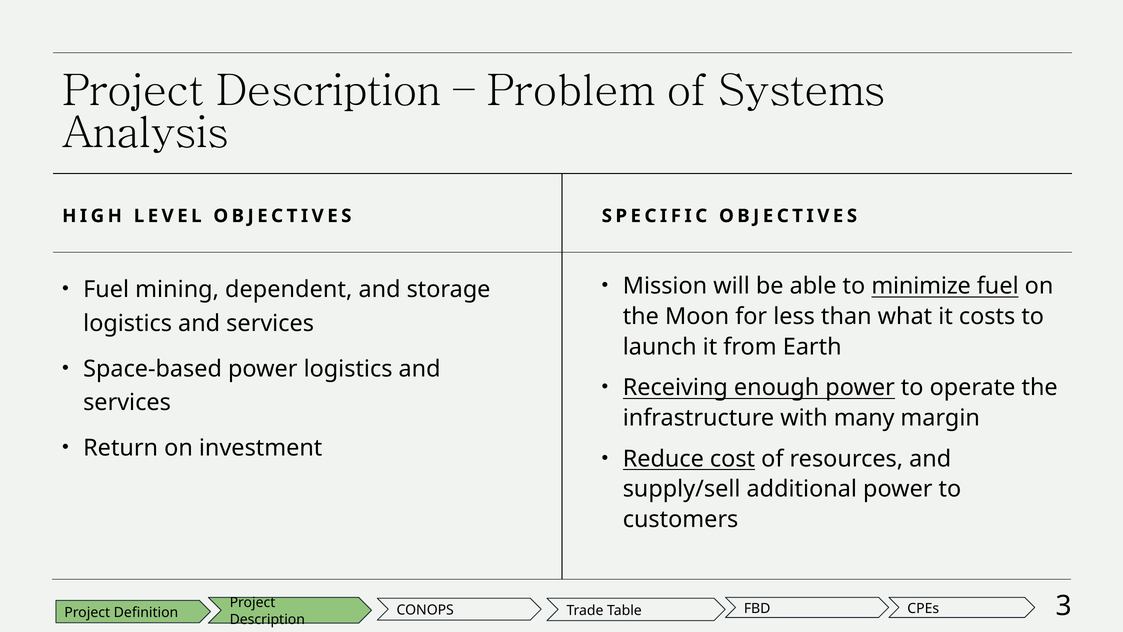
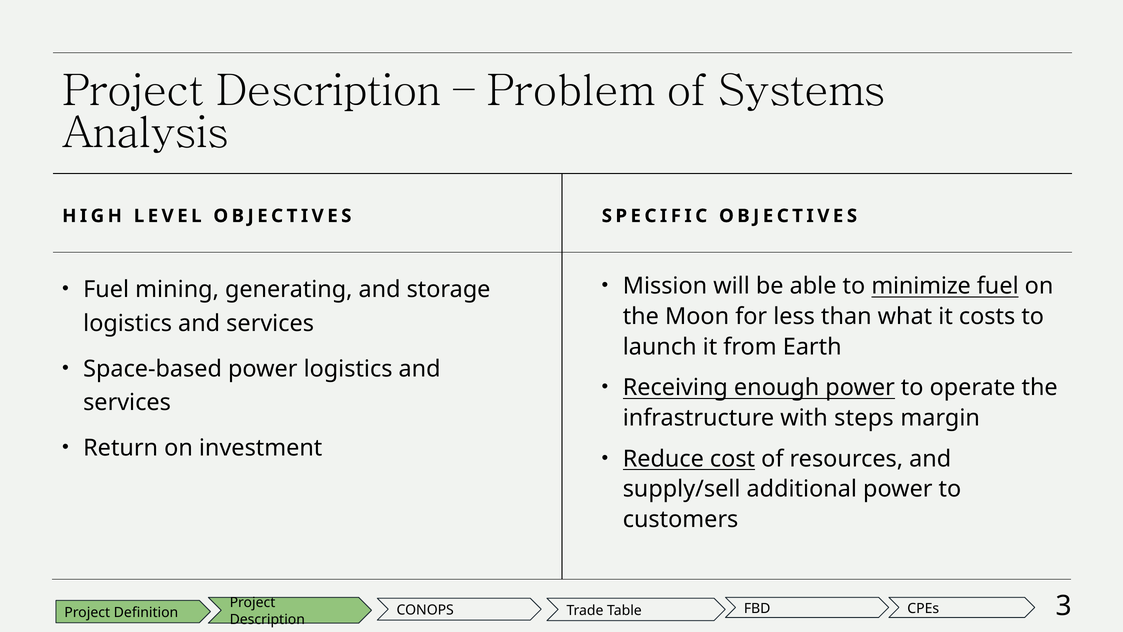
dependent: dependent -> generating (289, 290)
many: many -> steps (864, 418)
